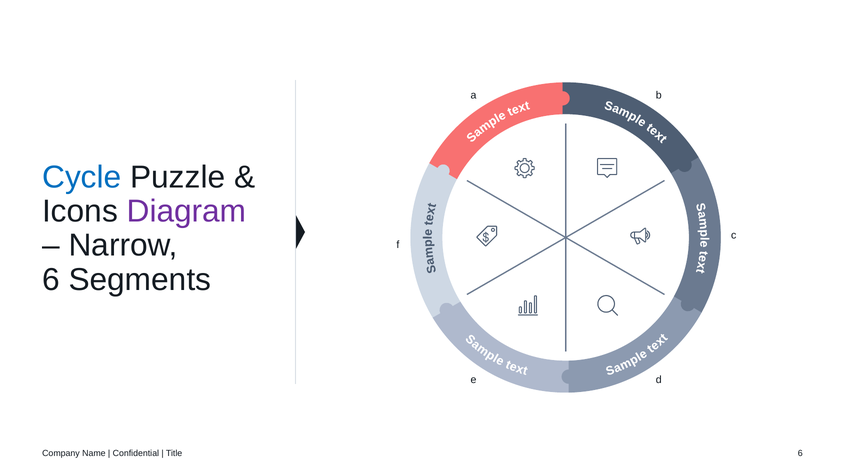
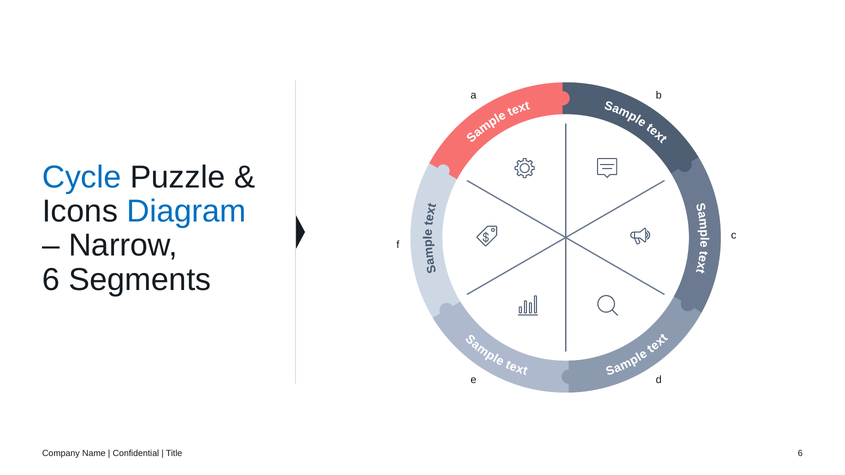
Diagram colour: purple -> blue (187, 211)
